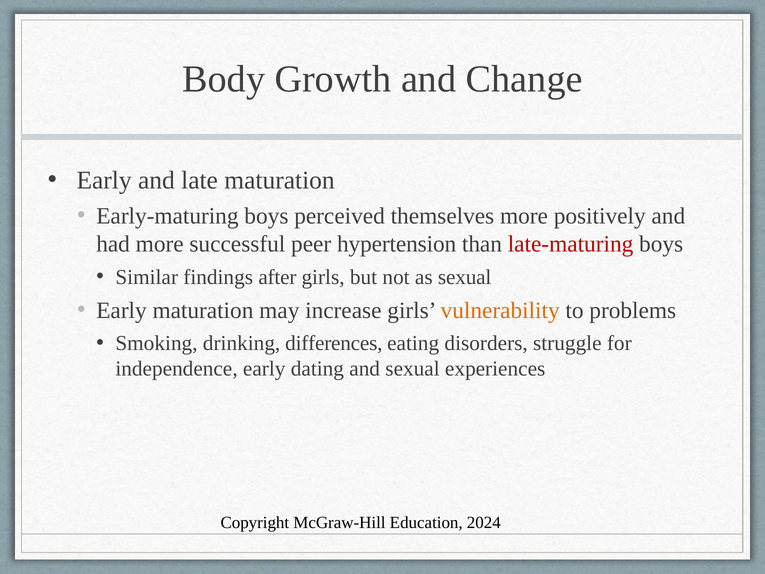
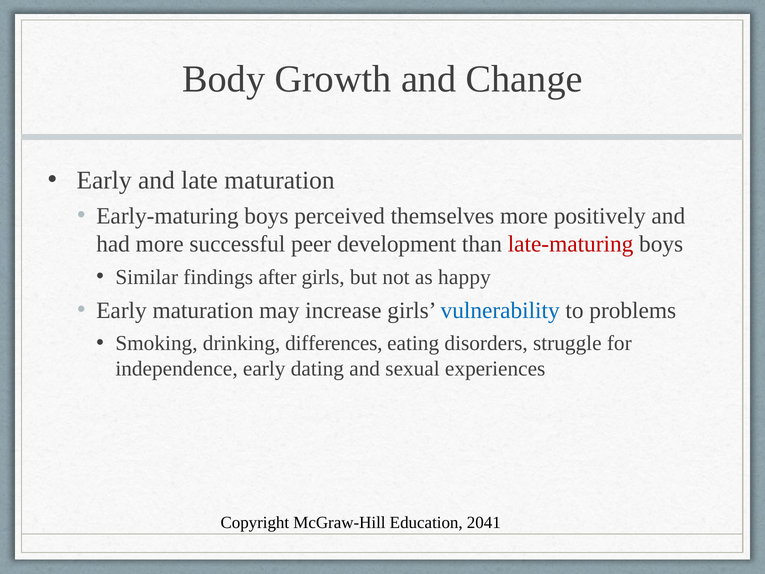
hypertension: hypertension -> development (397, 244)
as sexual: sexual -> happy (464, 277)
vulnerability colour: orange -> blue (500, 310)
2024: 2024 -> 2041 (484, 523)
